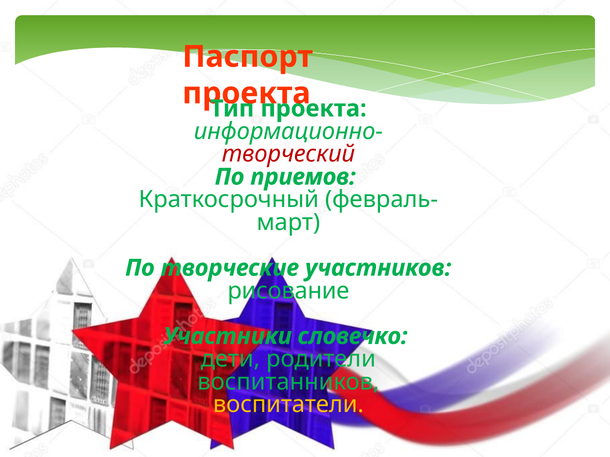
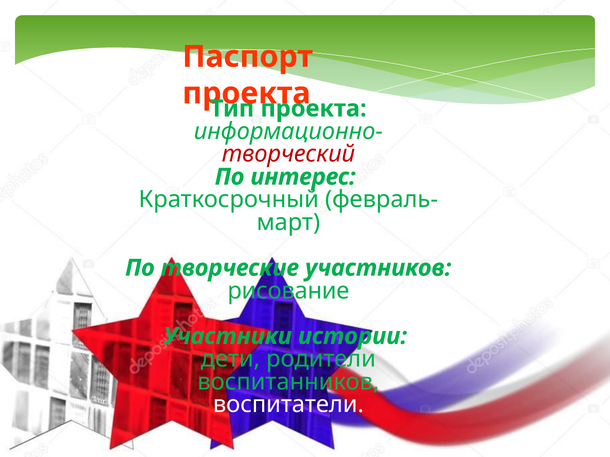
приемов: приемов -> интерес (303, 177)
словечко: словечко -> истории (353, 337)
воспитатели colour: yellow -> white (288, 405)
